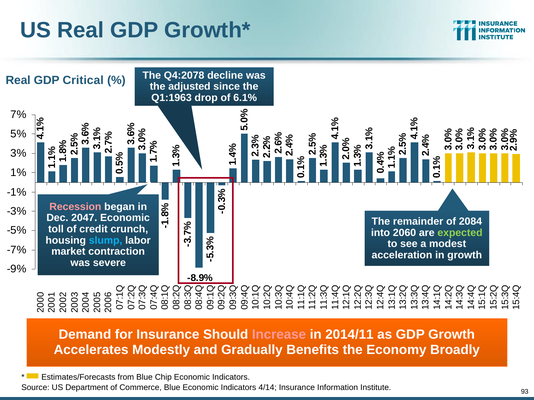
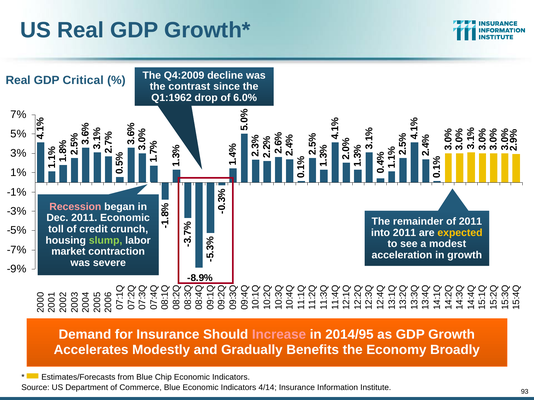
Q4:2078: Q4:2078 -> Q4:2009 (184, 75)
adjusted: adjusted -> contrast (189, 87)
Q1:1963: Q1:1963 -> Q1:1962 (171, 98)
6.1%: 6.1% -> 6.0% (245, 98)
Dec 2047: 2047 -> 2011 (84, 218)
of 2084: 2084 -> 2011 (470, 222)
into 2060: 2060 -> 2011 (404, 233)
expected colour: light green -> yellow (460, 233)
slump colour: light blue -> light green (106, 241)
2014/11: 2014/11 -> 2014/95 (349, 335)
